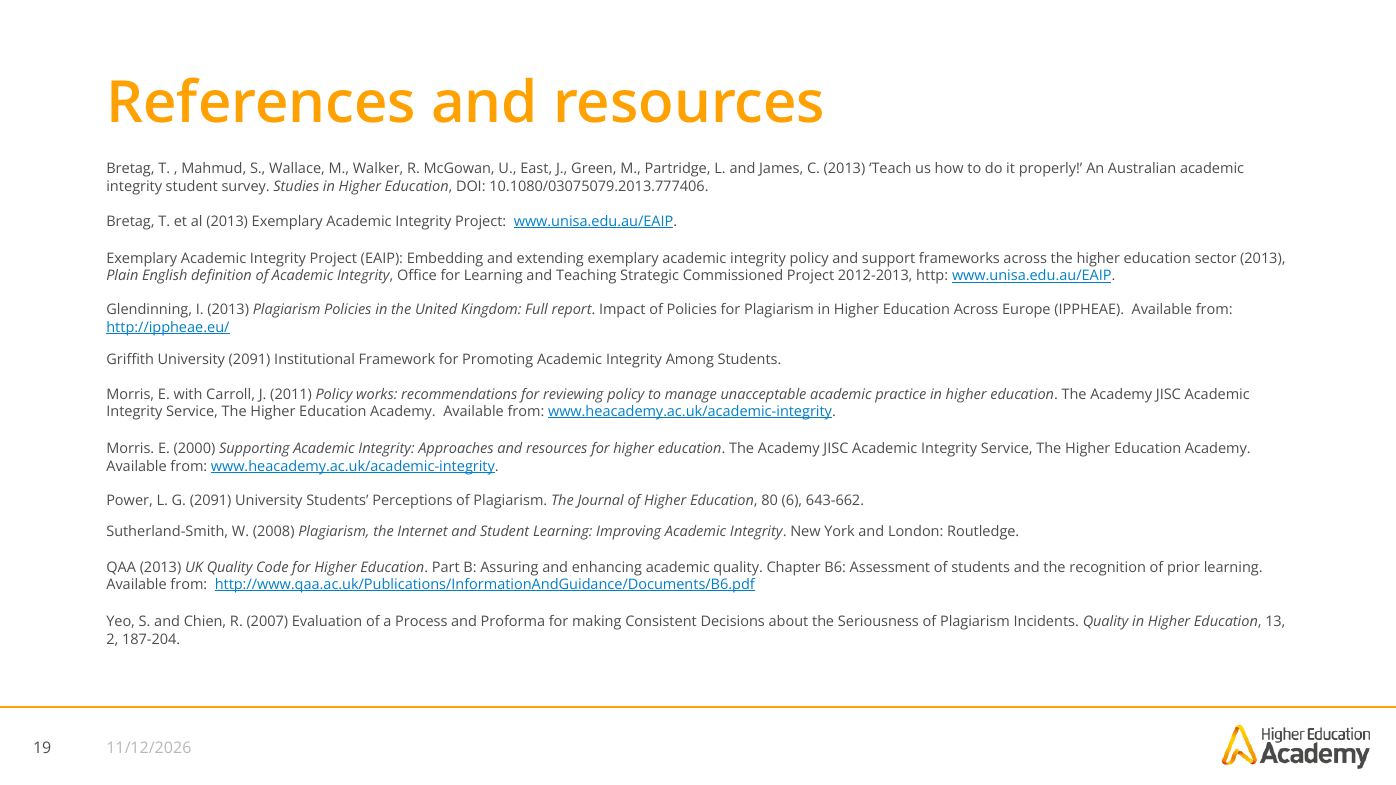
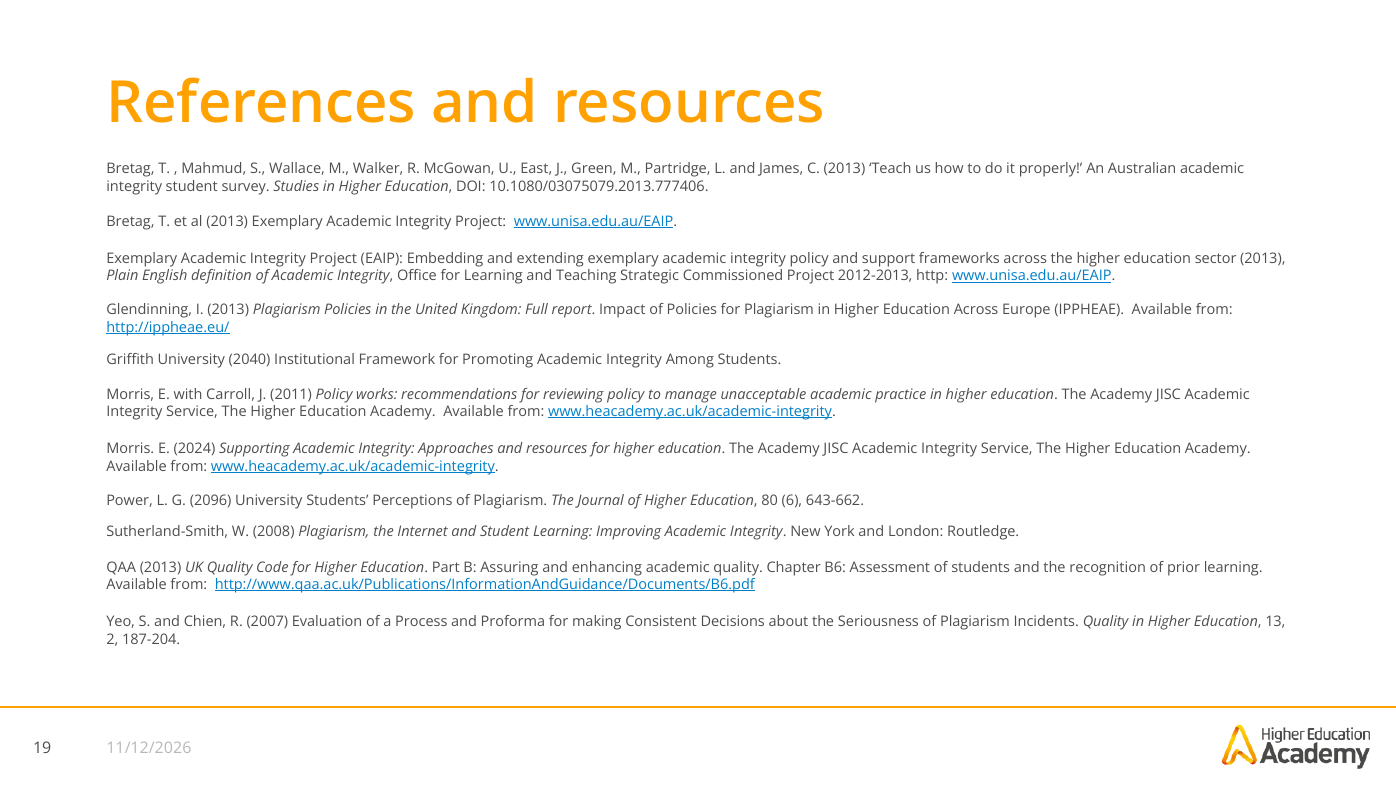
University 2091: 2091 -> 2040 (250, 359)
2000: 2000 -> 2024 (194, 449)
G 2091: 2091 -> 2096 (211, 500)
